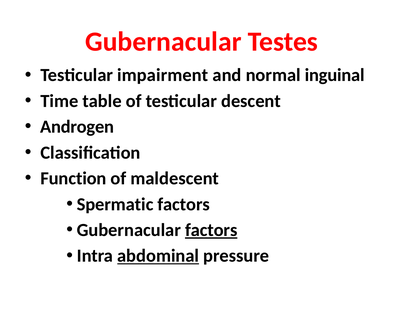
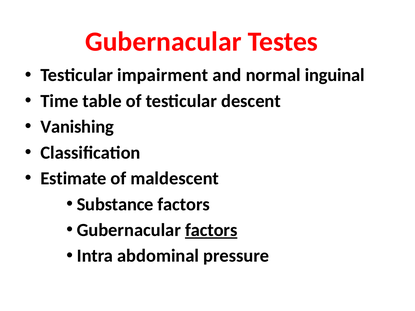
Androgen: Androgen -> Vanishing (77, 127)
Function: Function -> Estimate (74, 179)
Spermatic: Spermatic -> Substance (115, 204)
abdominal underline: present -> none (158, 256)
